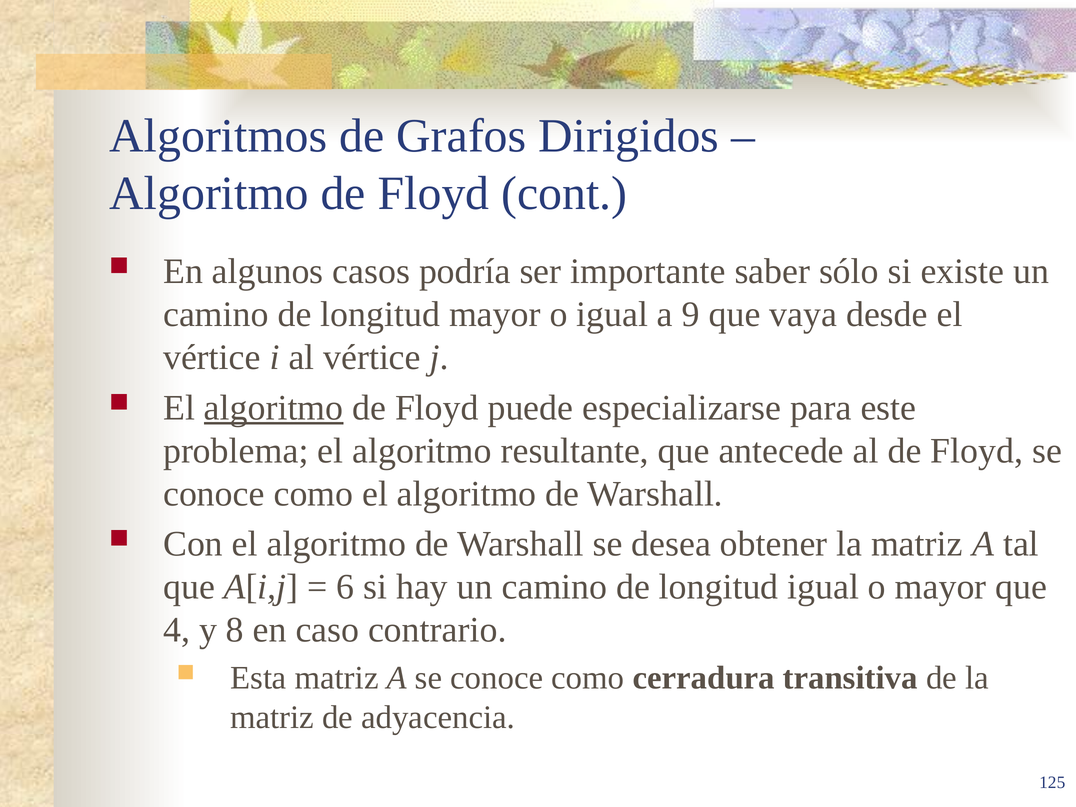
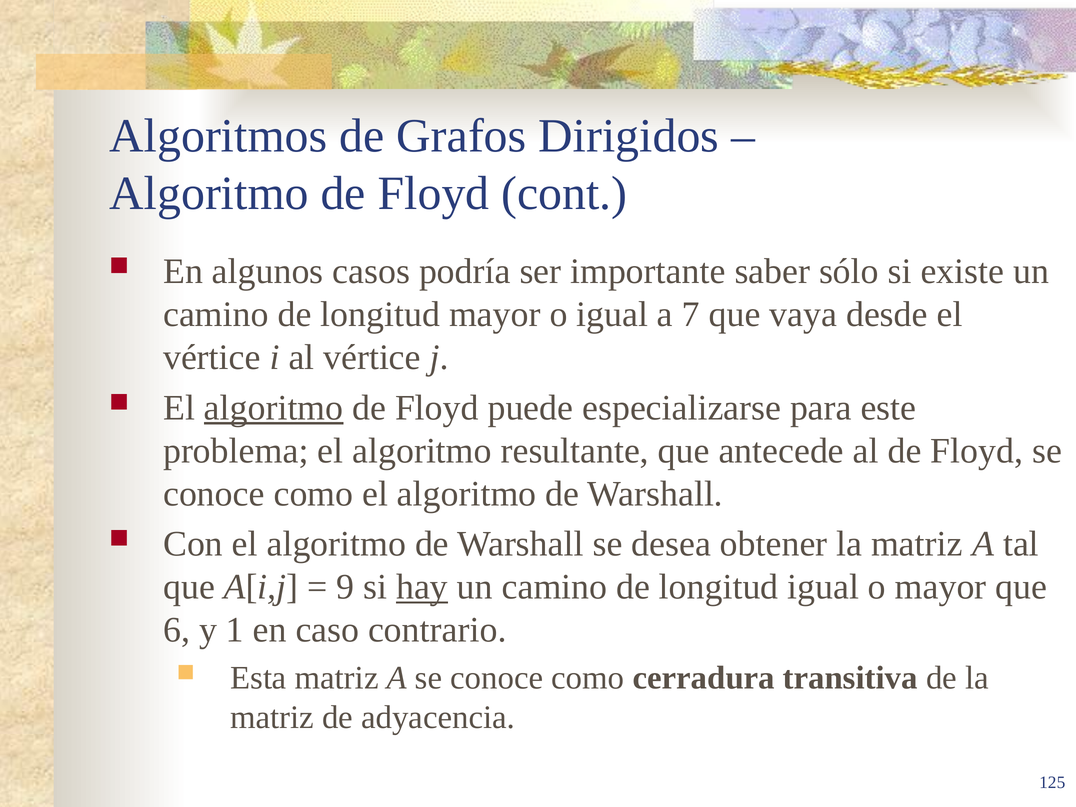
9: 9 -> 7 (691, 315)
6: 6 -> 9 (345, 587)
hay underline: none -> present (422, 587)
4: 4 -> 6 (177, 630)
8: 8 -> 1 (235, 630)
